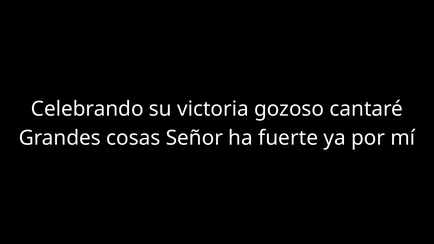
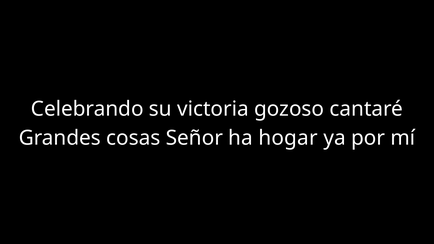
fuerte: fuerte -> hogar (288, 138)
